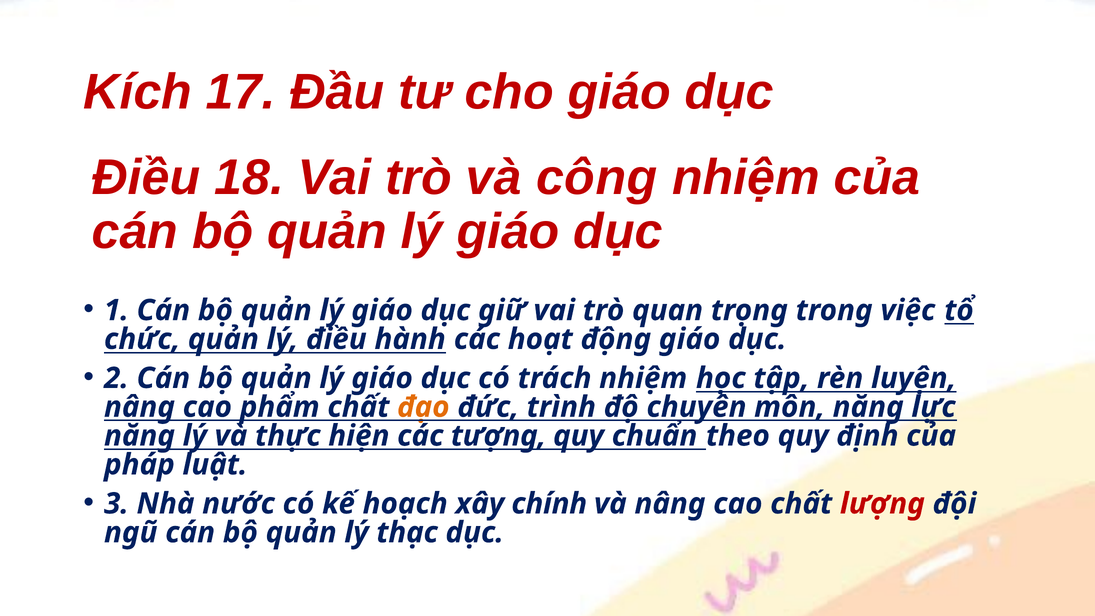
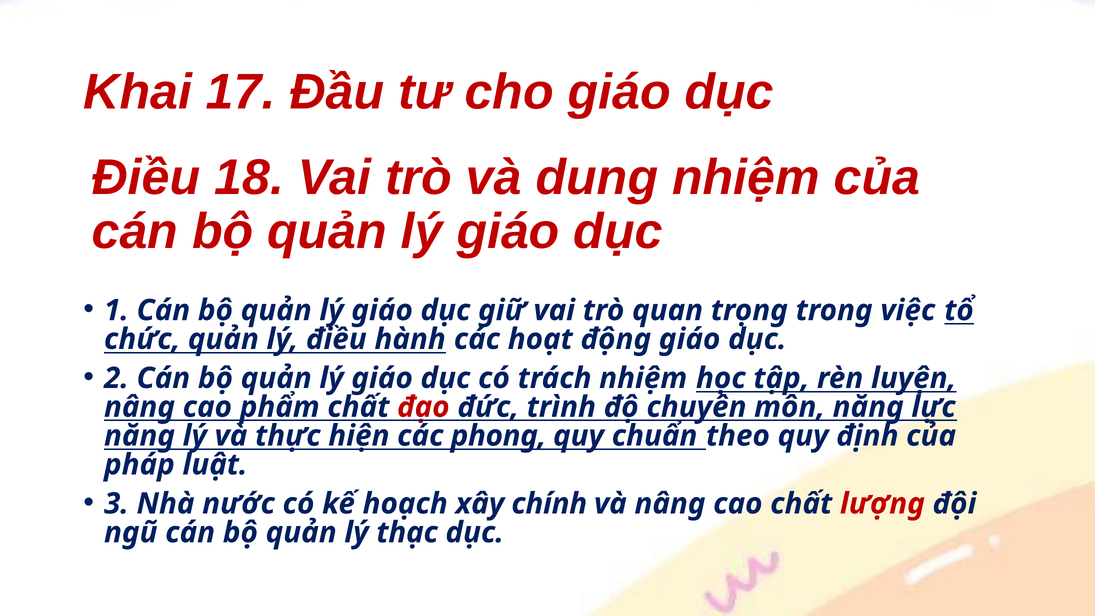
Kích: Kích -> Khai (138, 92)
công: công -> dung (597, 178)
đạo colour: orange -> red (423, 407)
tượng: tượng -> phong (498, 436)
